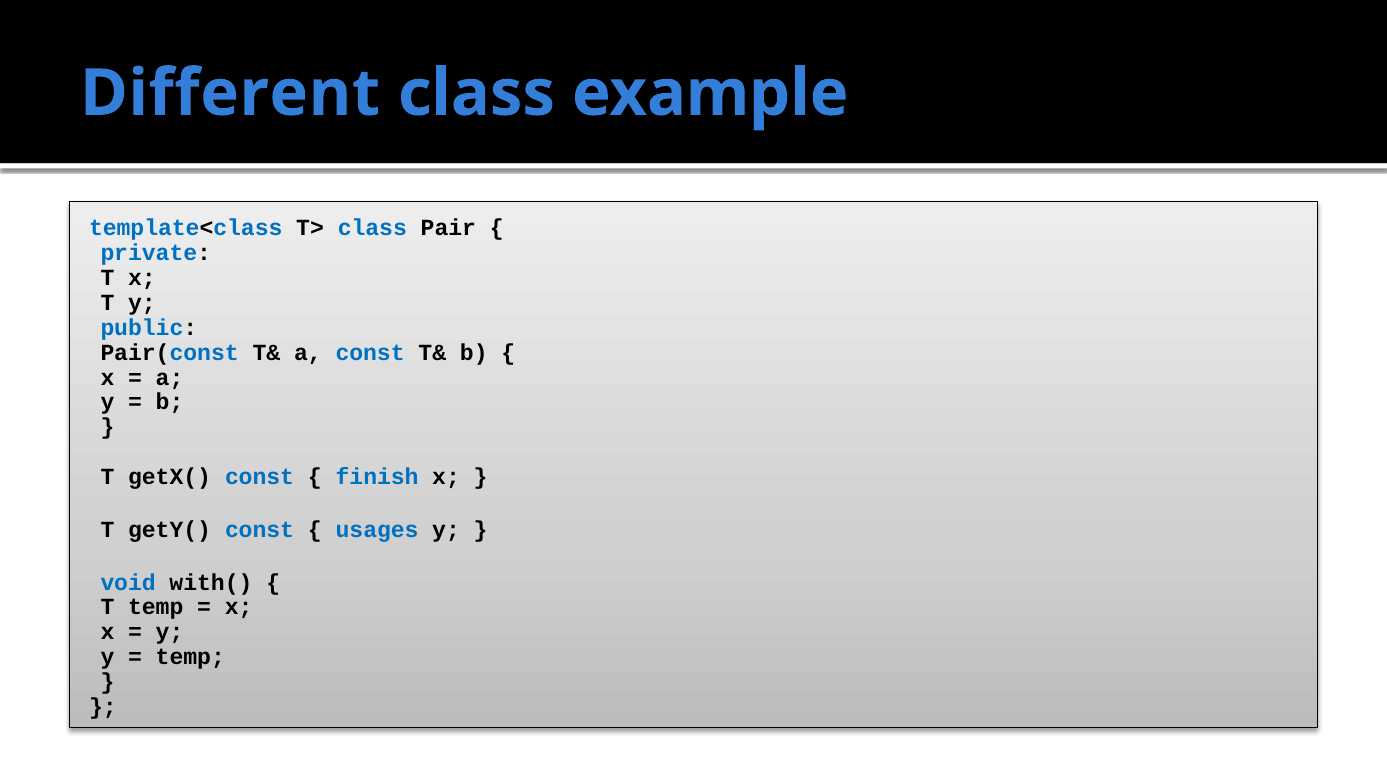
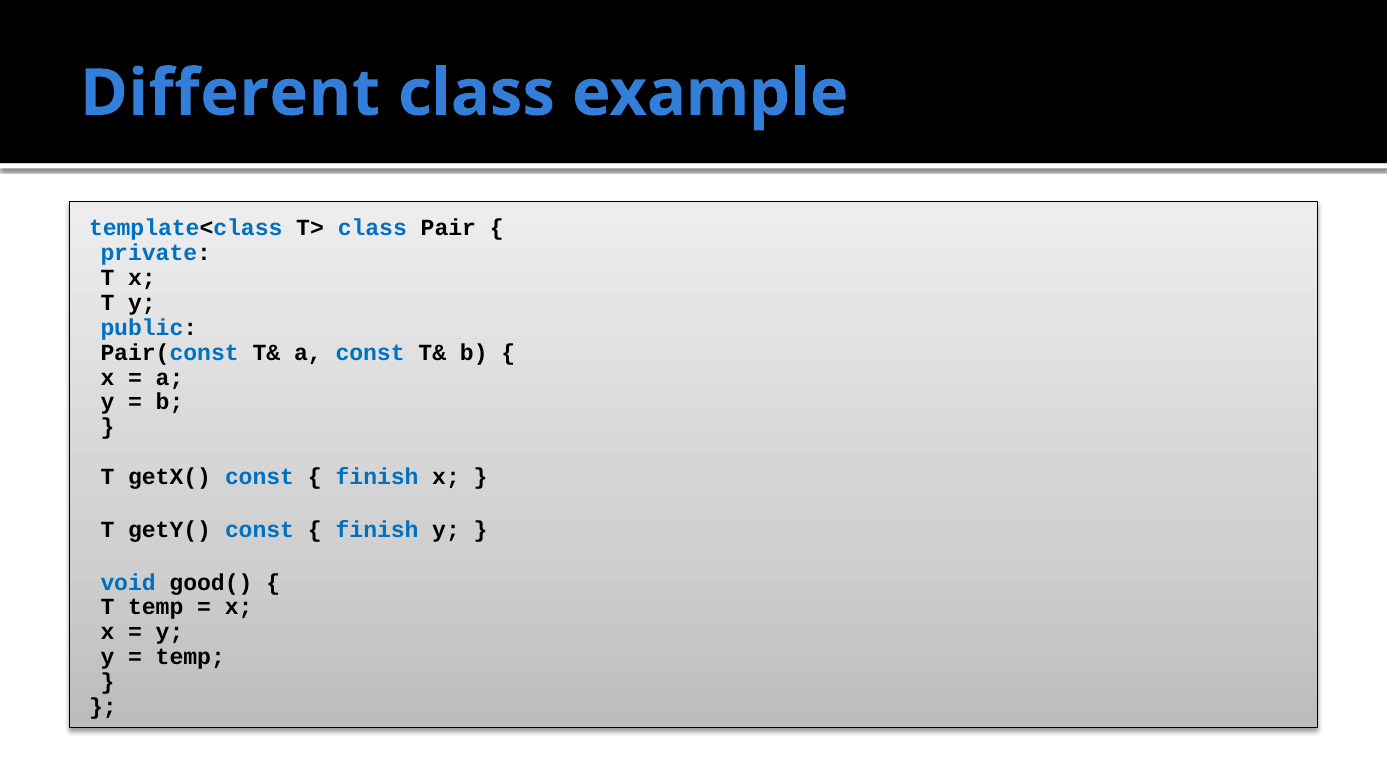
usages: usages -> finish (377, 530)
with(: with( -> good( (211, 583)
